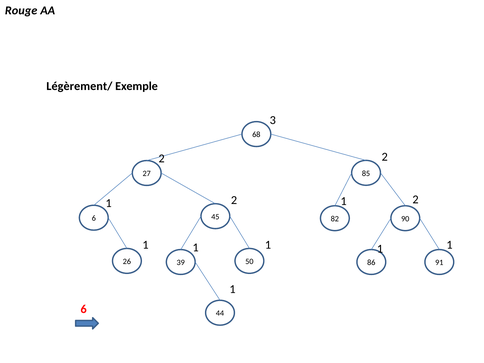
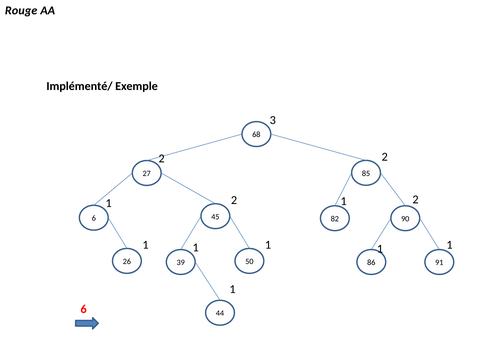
Légèrement/: Légèrement/ -> Implémenté/ (79, 86)
